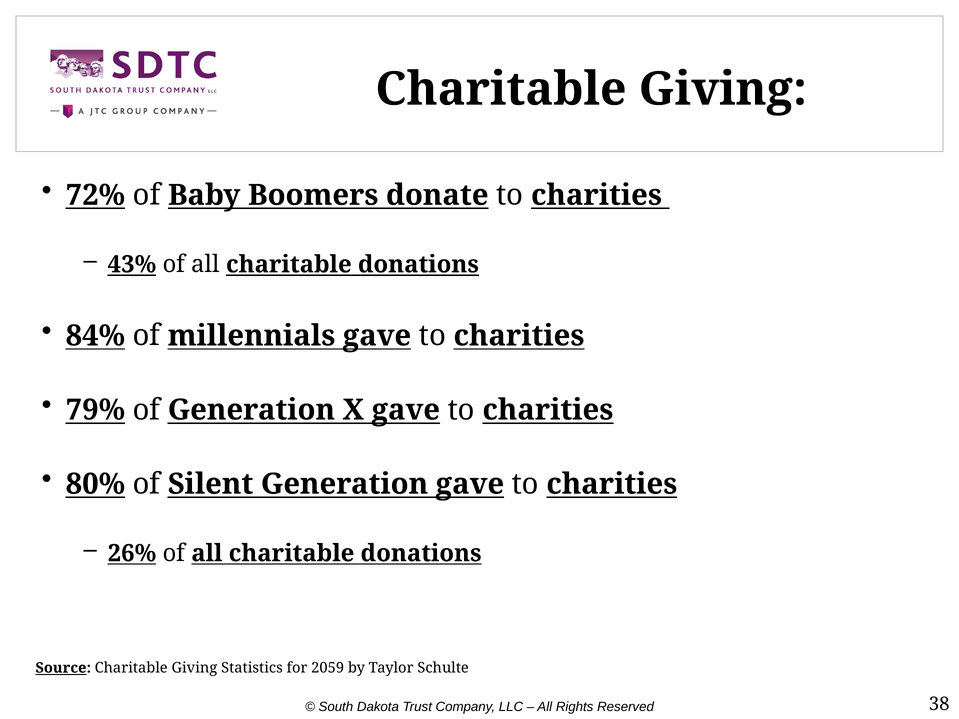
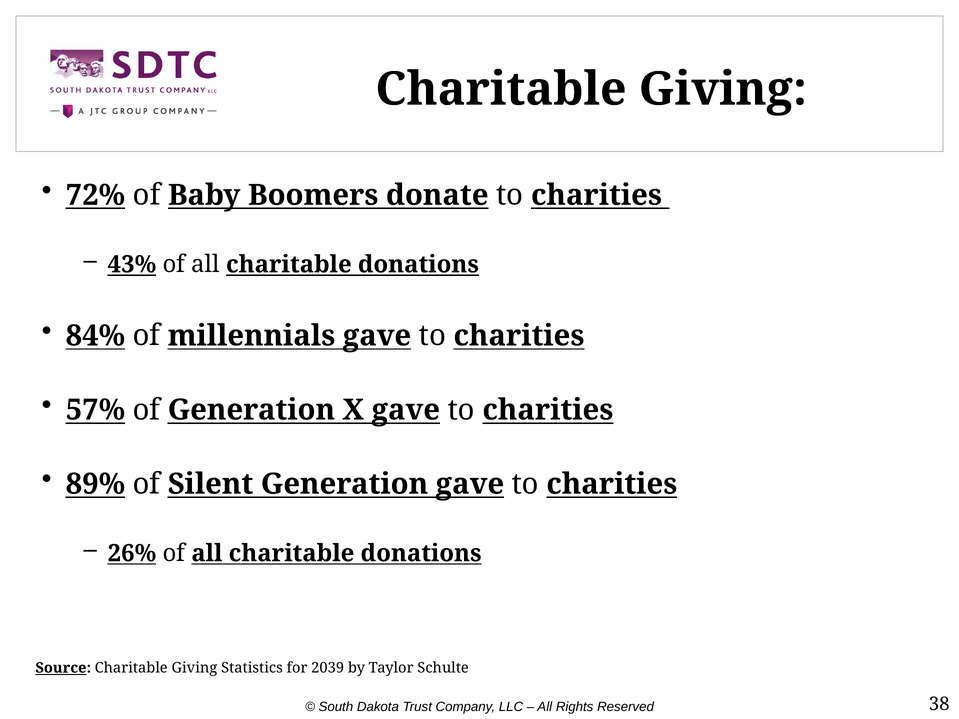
79%: 79% -> 57% (95, 410)
80%: 80% -> 89% (95, 484)
2059: 2059 -> 2039 (328, 668)
